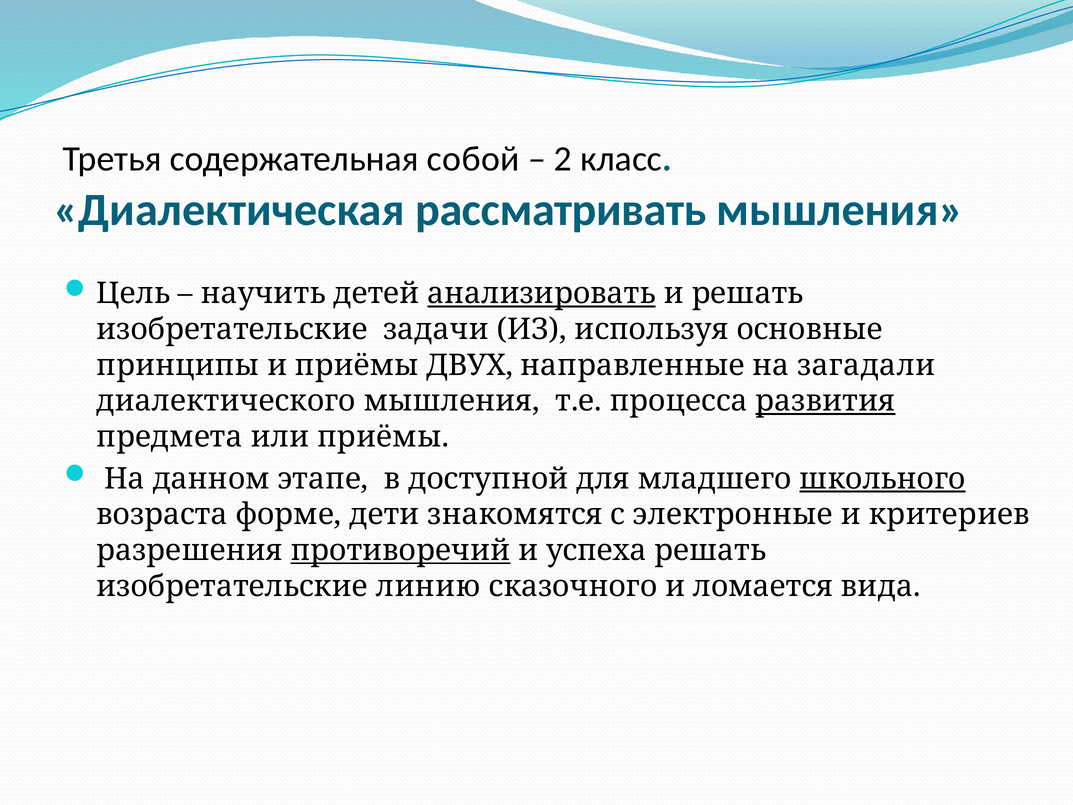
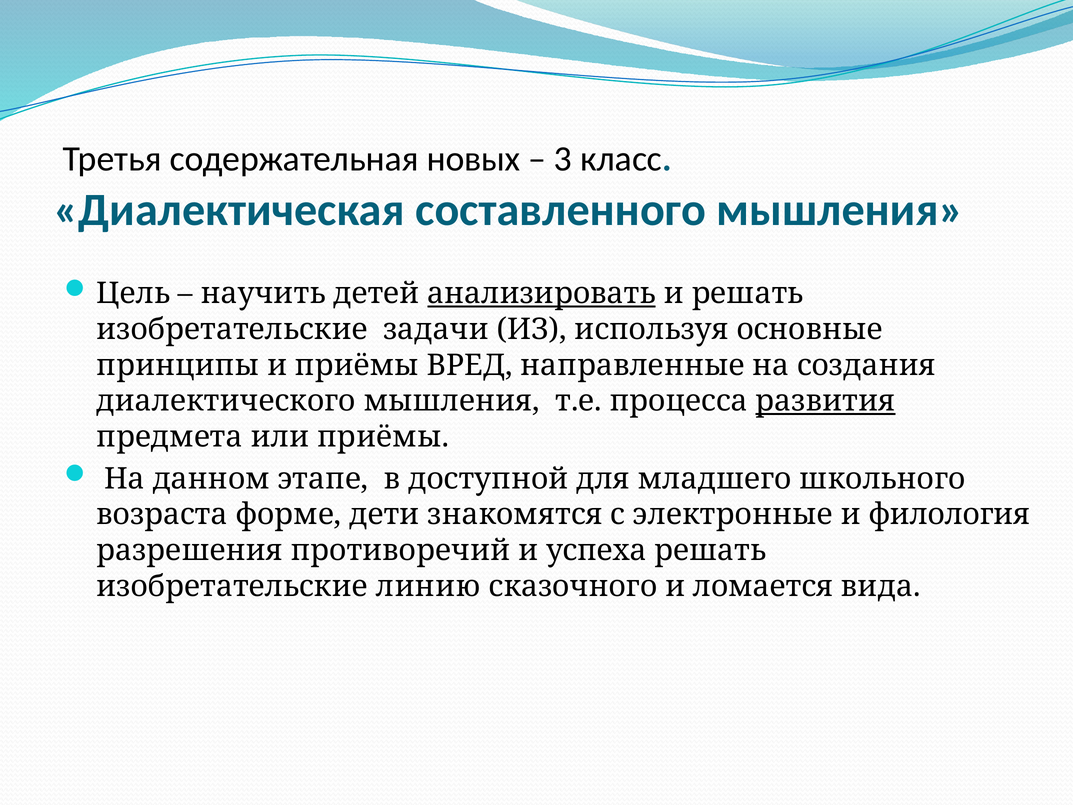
собой: собой -> новых (474, 159)
2: 2 -> 3 (563, 159)
рассматривать: рассматривать -> составленного (561, 210)
ДВУХ: ДВУХ -> ВРЕД (470, 365)
загадали: загадали -> создания (866, 365)
школьного underline: present -> none (882, 479)
критериев: критериев -> филология (949, 514)
противоречий underline: present -> none (400, 550)
